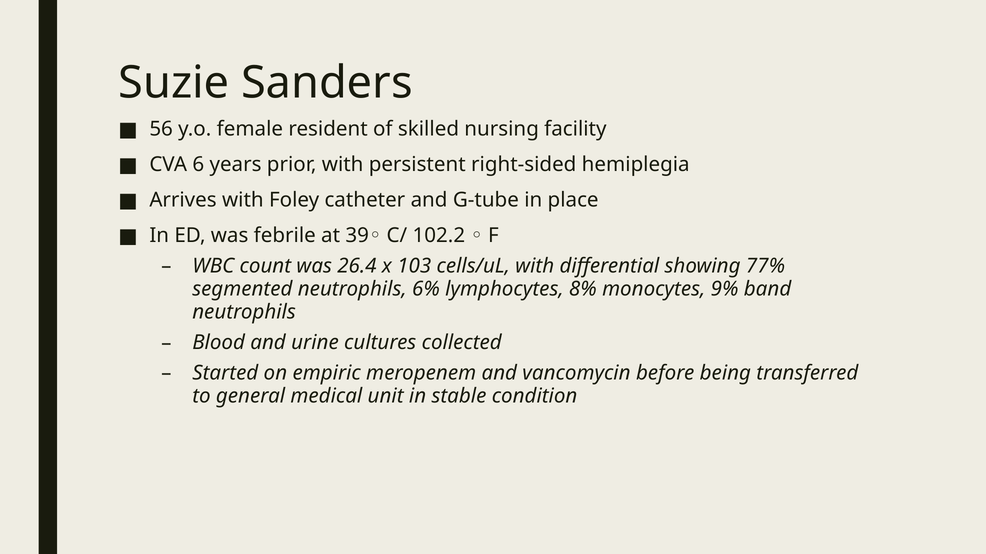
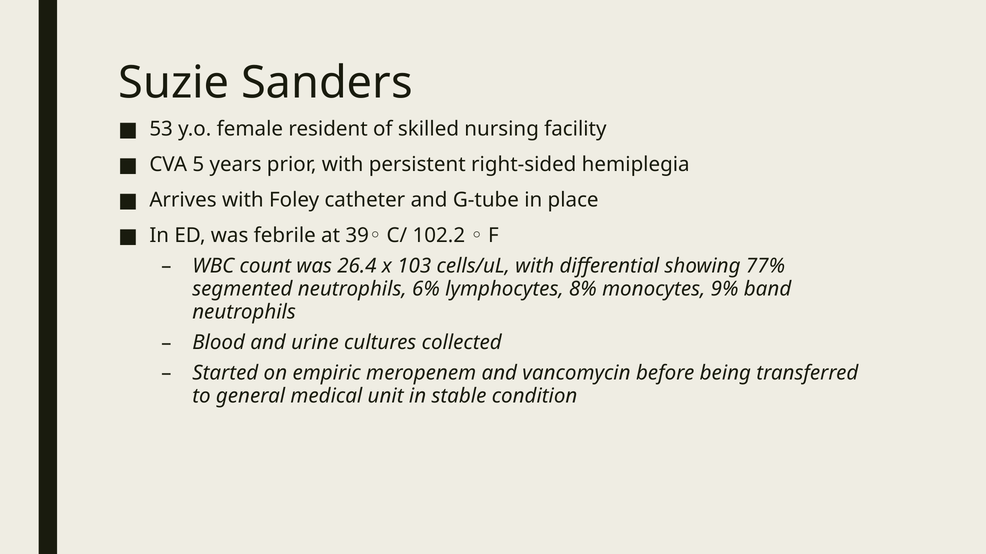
56: 56 -> 53 (161, 129)
6: 6 -> 5 (198, 165)
